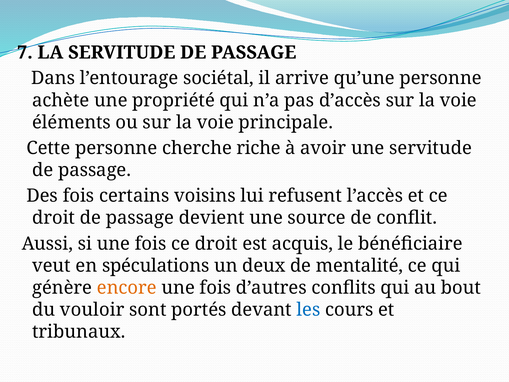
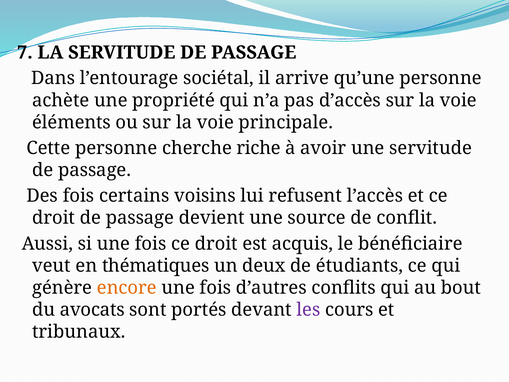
spéculations: spéculations -> thématiques (156, 266)
mentalité: mentalité -> étudiants (359, 266)
vouloir: vouloir -> avocats (92, 310)
les colour: blue -> purple (308, 310)
